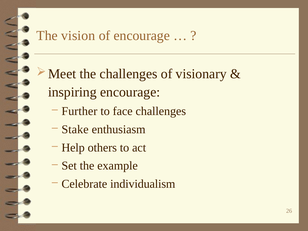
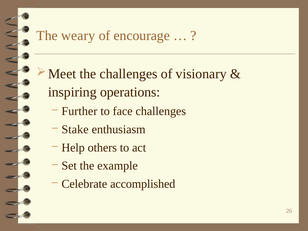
vision: vision -> weary (78, 36)
inspiring encourage: encourage -> operations (130, 92)
individualism: individualism -> accomplished (143, 184)
